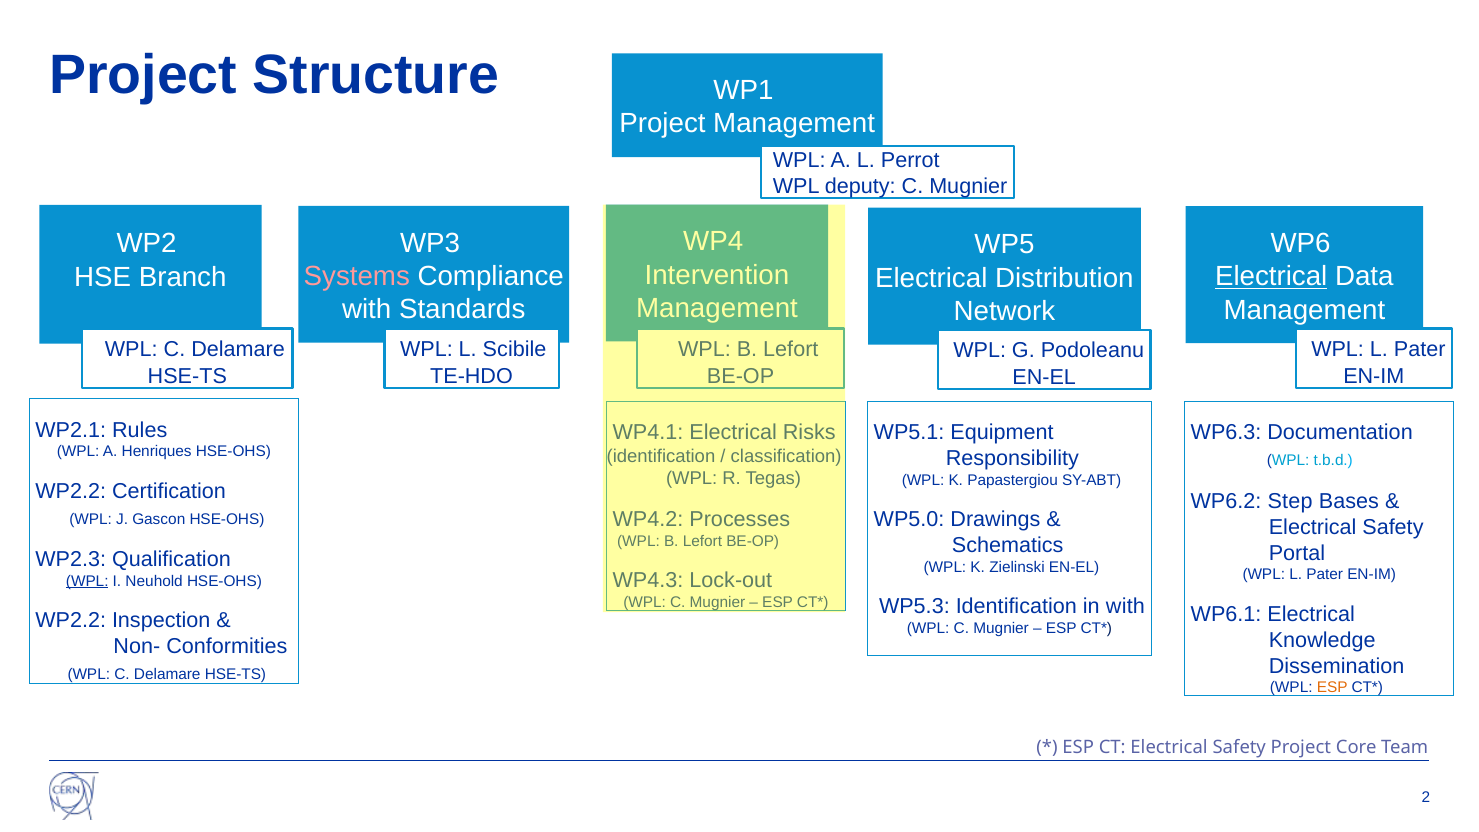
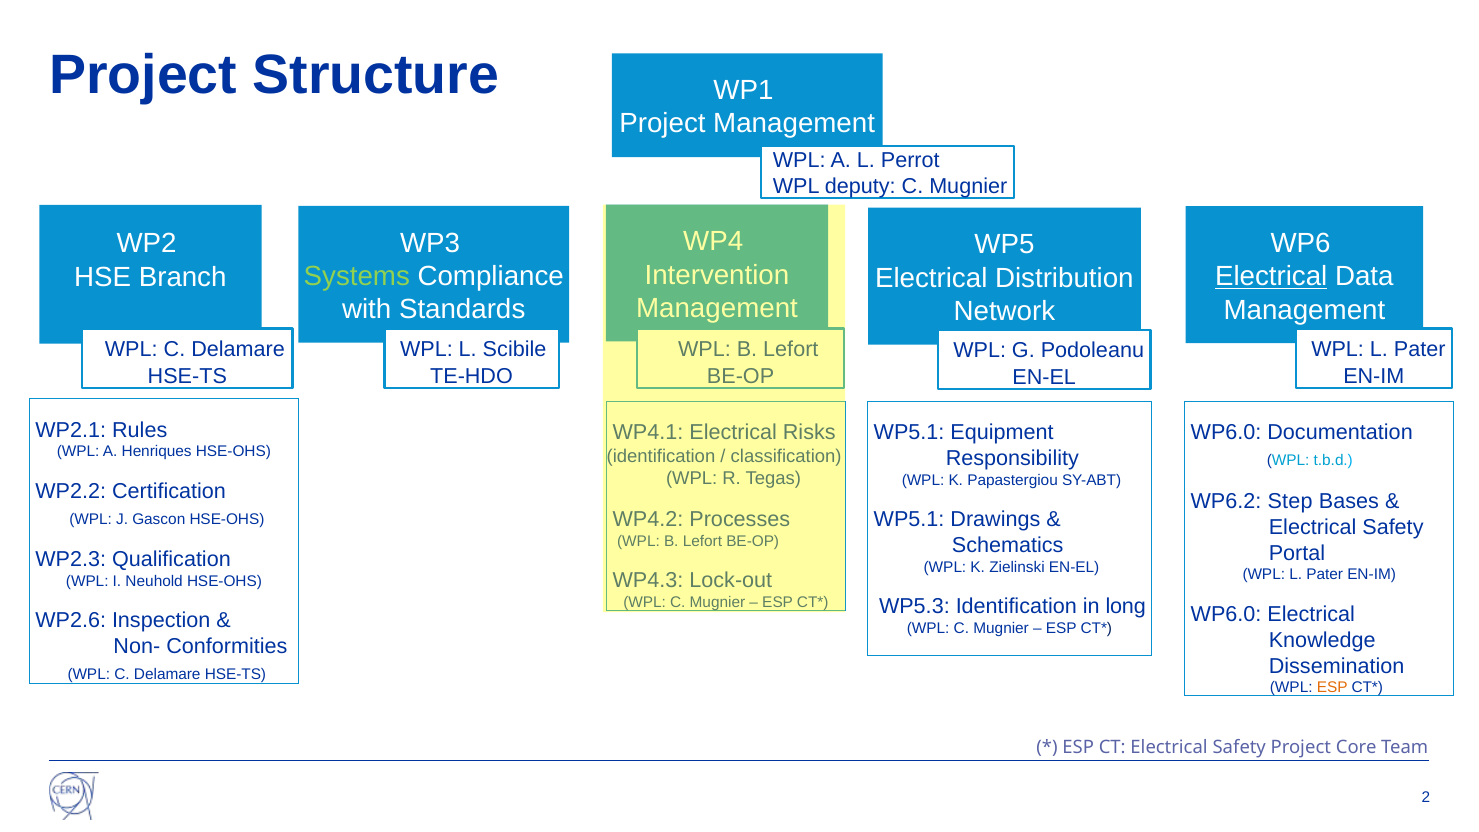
Systems colour: pink -> light green (357, 276)
WP6.3: WP6.3 -> WP6.0 (1226, 433)
WP5.0: WP5.0 -> WP5.1 (909, 520)
WPL underline: present -> none (87, 581)
in with: with -> long (1126, 607)
WP6.1: WP6.1 -> WP6.0 (1226, 614)
WP2.2: WP2.2 -> WP2.6 (71, 621)
